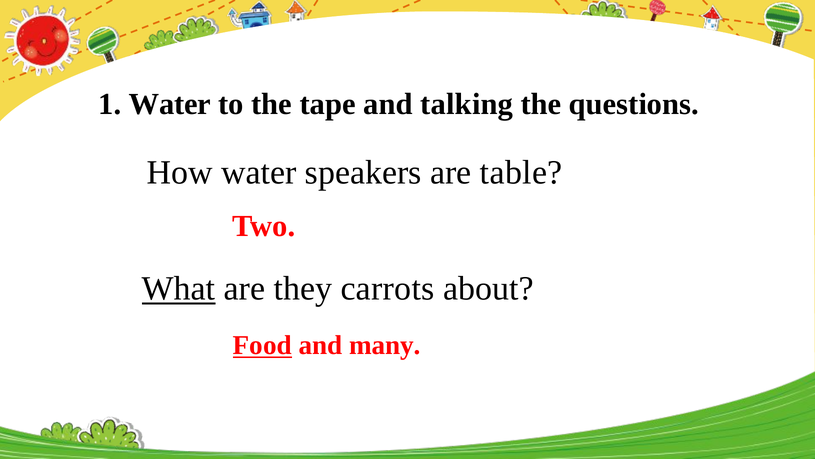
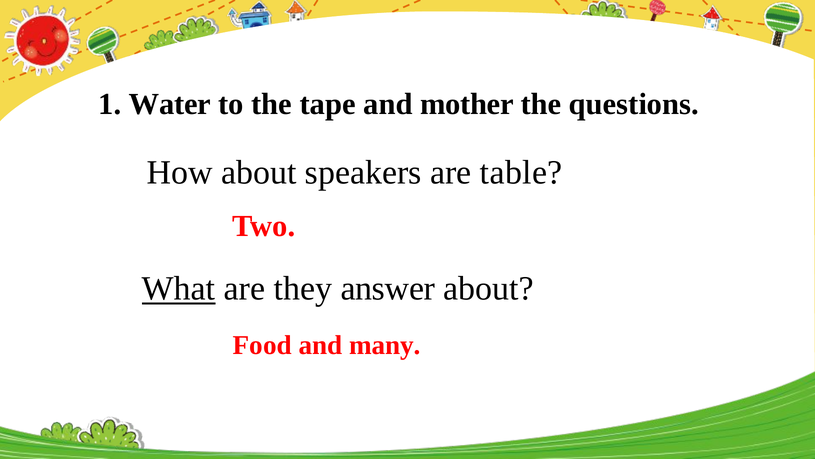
talking: talking -> mother (467, 104)
How water: water -> about (259, 172)
carrots: carrots -> answer (388, 288)
Food underline: present -> none (262, 345)
